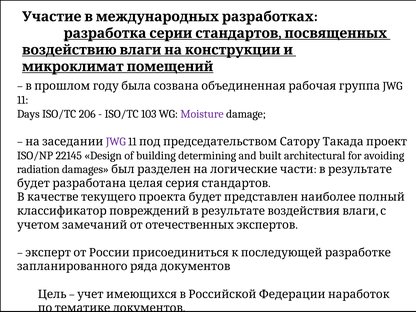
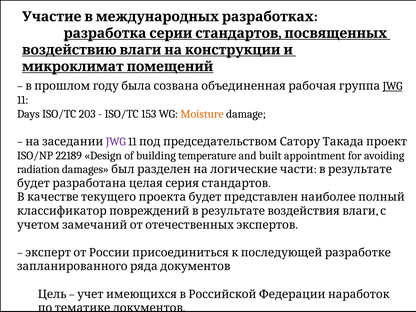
JWG underline: none -> present (393, 86)
206: 206 -> 203 (87, 114)
103: 103 -> 153 (149, 114)
Moisture colour: purple -> orange (202, 114)
22145: 22145 -> 22189 (69, 156)
determining: determining -> temperature (207, 156)
architectural: architectural -> appointment (315, 156)
